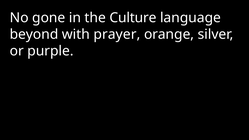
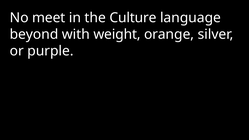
gone: gone -> meet (49, 18)
prayer: prayer -> weight (117, 34)
